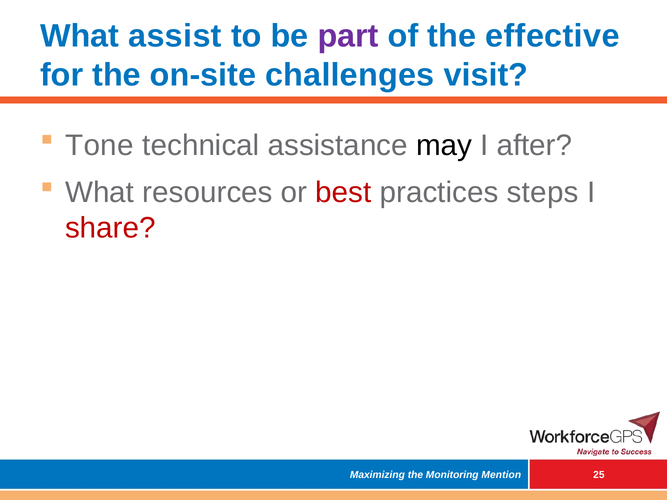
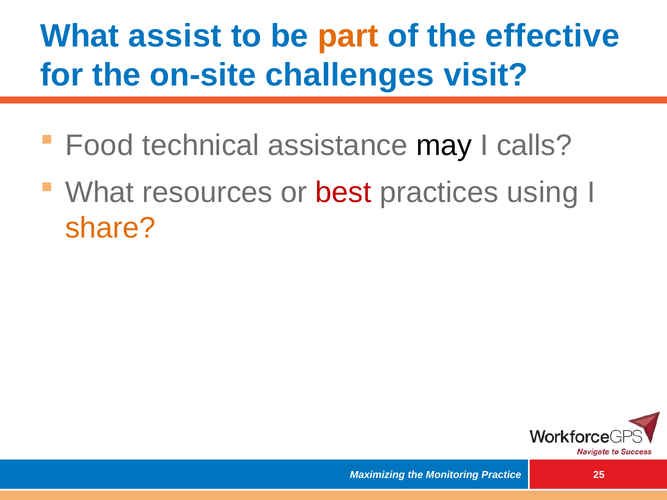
part colour: purple -> orange (348, 36)
Tone: Tone -> Food (99, 146)
after: after -> calls (534, 146)
steps: steps -> using (543, 193)
share colour: red -> orange (110, 228)
Mention: Mention -> Practice (501, 475)
